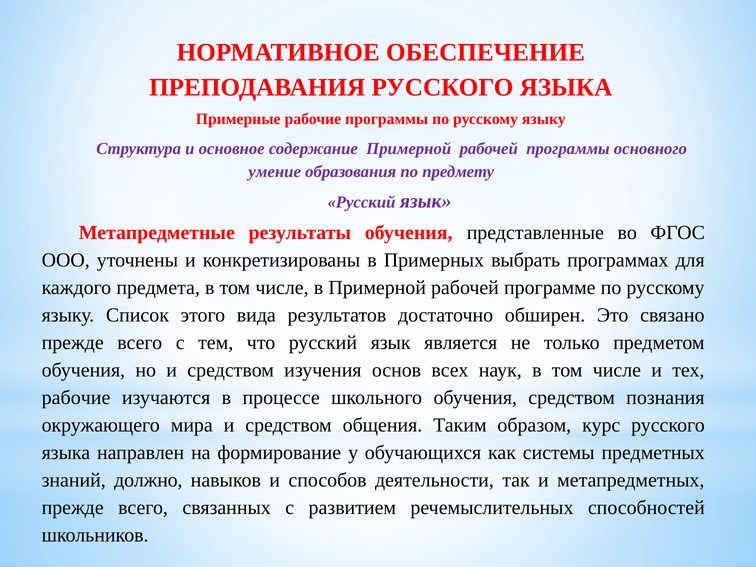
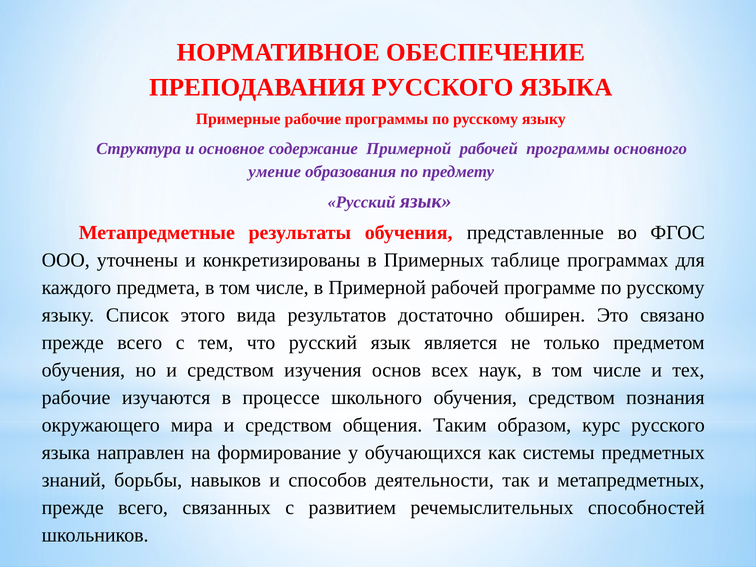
выбрать: выбрать -> таблице (526, 260)
должно: должно -> борьбы (148, 480)
